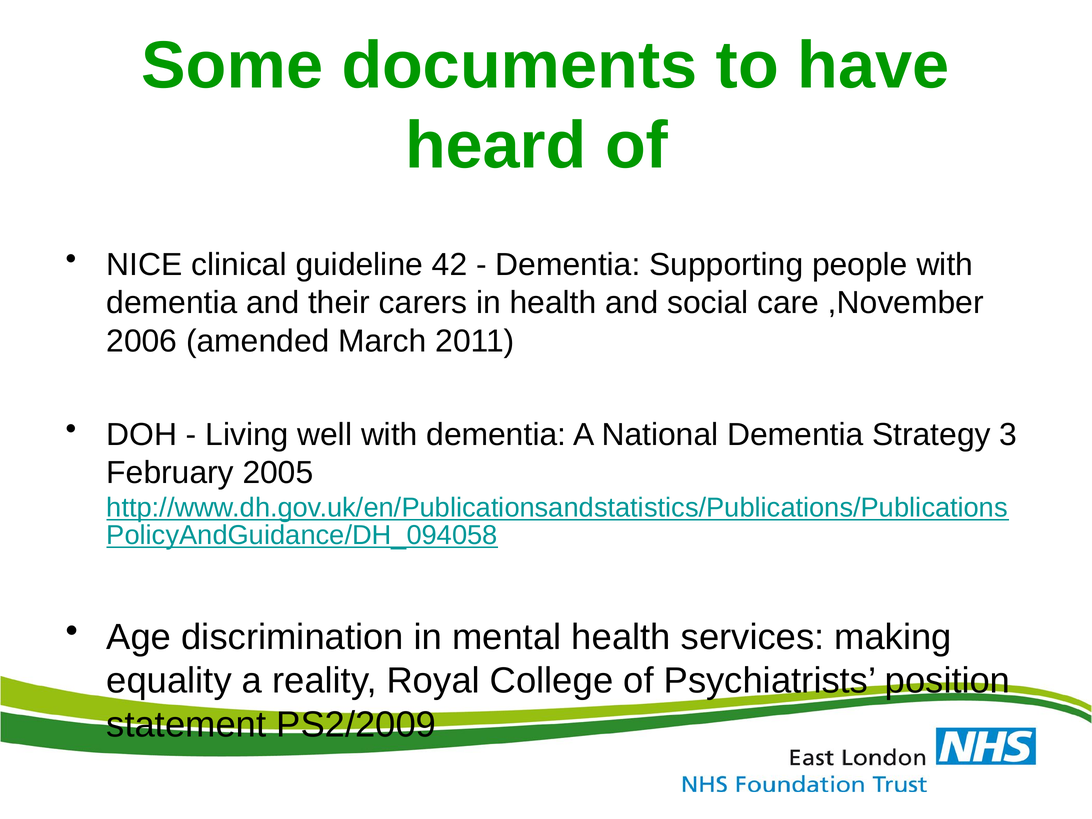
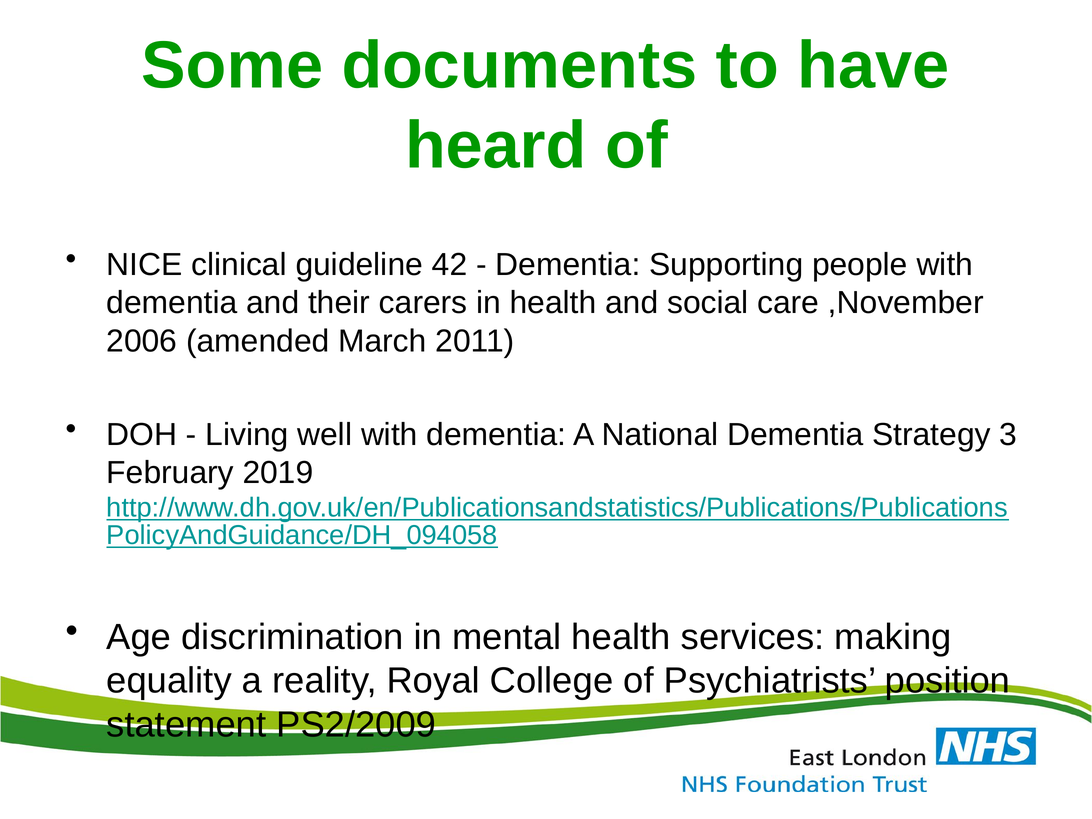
2005: 2005 -> 2019 (278, 473)
